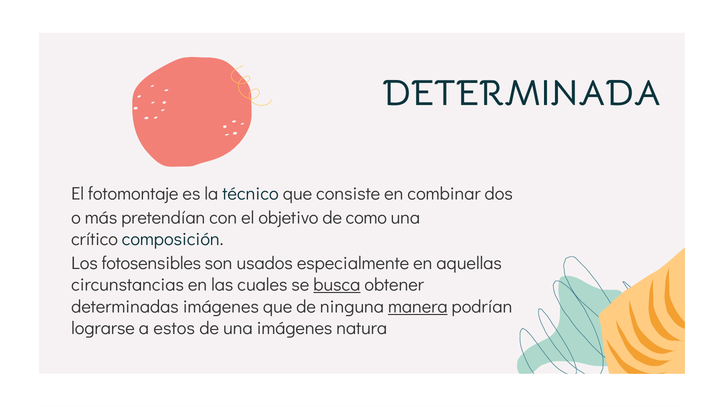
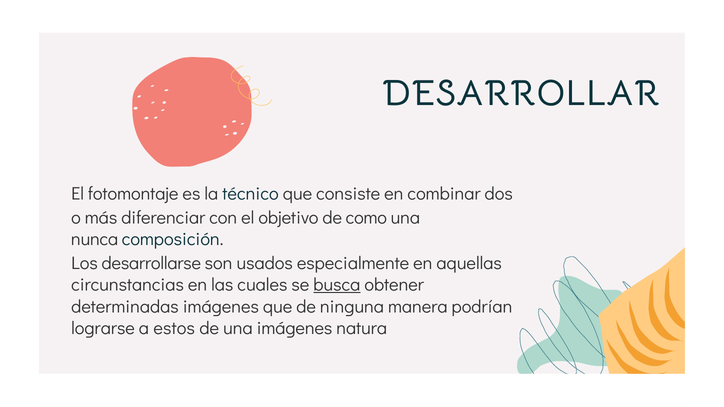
DETERMINADA: DETERMINADA -> DESARROLLAR (521, 93)
pretendían: pretendían -> diferenciar (163, 218)
crítico: crítico -> nunca (95, 240)
fotosensibles: fotosensibles -> desarrollarse (151, 263)
manera underline: present -> none (418, 307)
